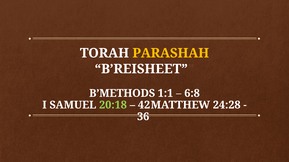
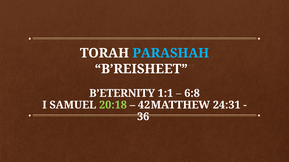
PARASHAH colour: yellow -> light blue (171, 53)
B’METHODS: B’METHODS -> B’ETERNITY (122, 94)
24:28: 24:28 -> 24:31 (227, 105)
